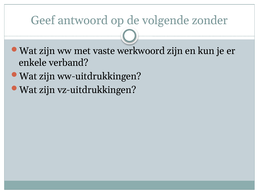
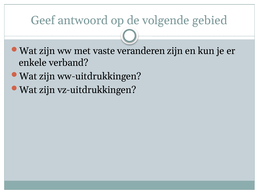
zonder: zonder -> gebied (210, 20)
werkwoord: werkwoord -> veranderen (141, 51)
